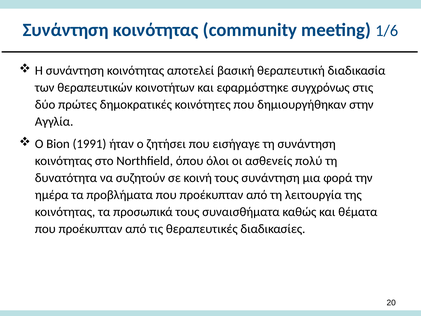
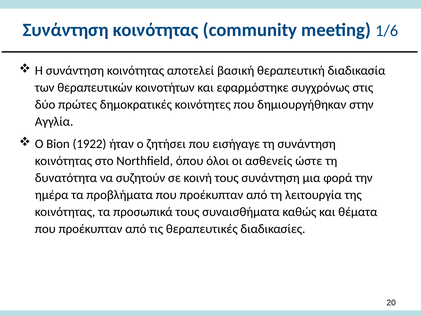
1991: 1991 -> 1922 (90, 144)
πολύ: πολύ -> ώστε (309, 161)
